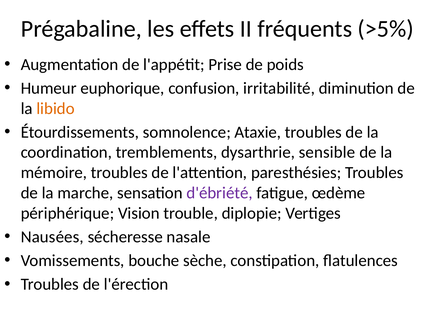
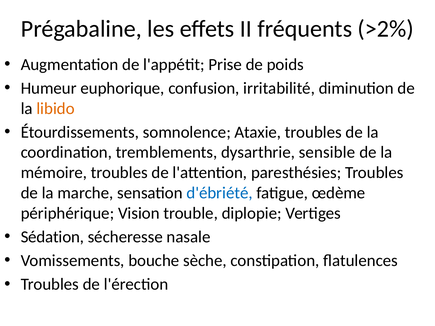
>5%: >5% -> >2% (386, 29)
d'ébriété colour: purple -> blue (220, 193)
Nausées: Nausées -> Sédation (52, 237)
